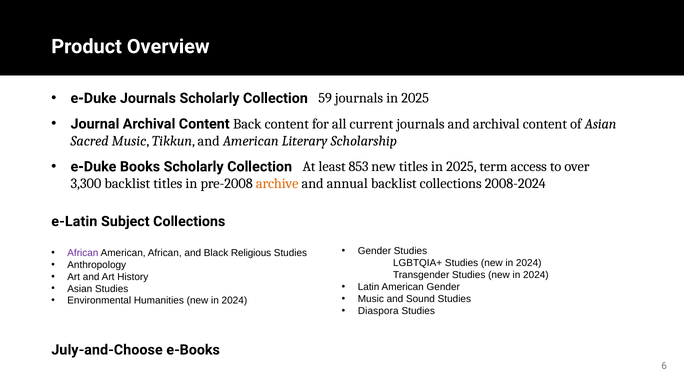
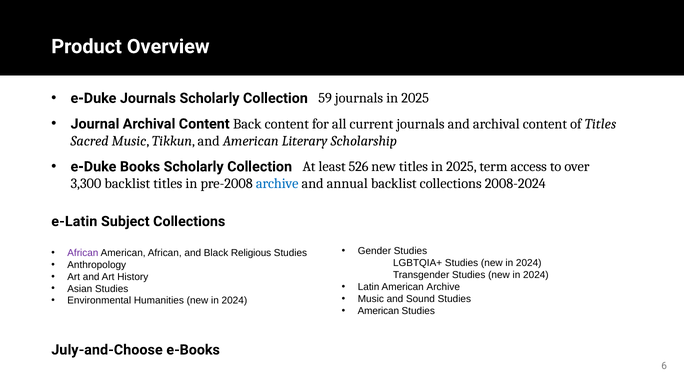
of Asian: Asian -> Titles (600, 124)
853: 853 -> 526 (359, 167)
archive colour: orange -> blue (277, 184)
American Gender: Gender -> Archive (443, 287)
Diaspora: Diaspora -> American (378, 311)
